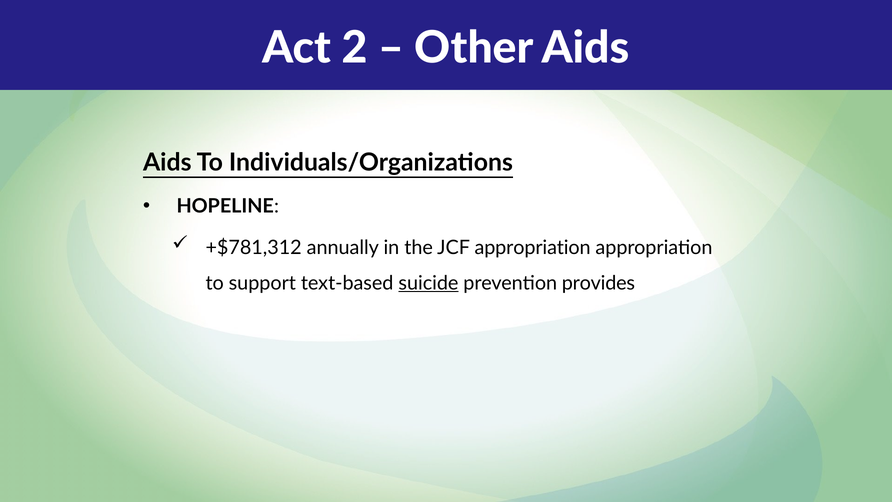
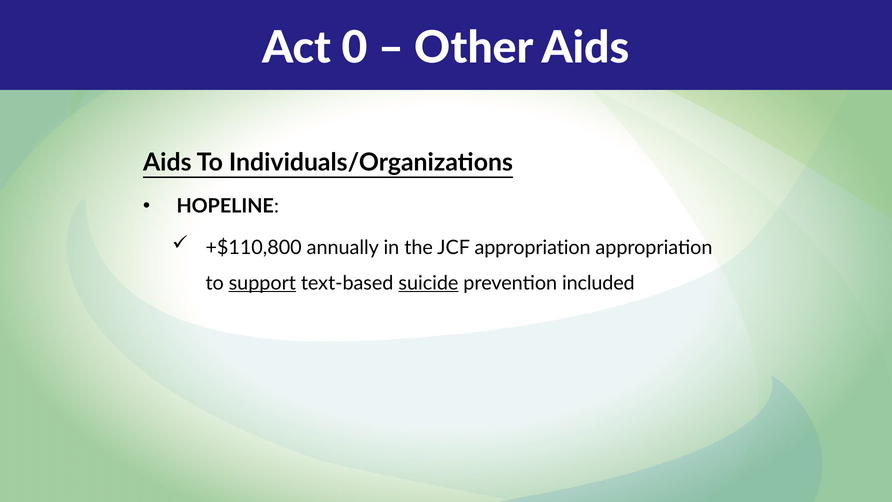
2: 2 -> 0 (355, 48)
+$781,312: +$781,312 -> +$110,800 (254, 247)
support underline: none -> present (262, 283)
provides: provides -> included (598, 283)
